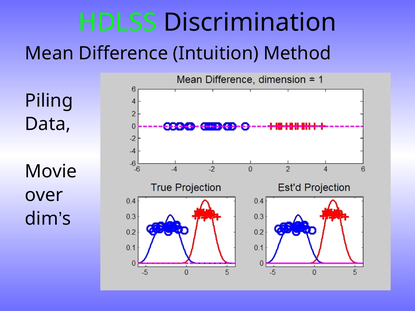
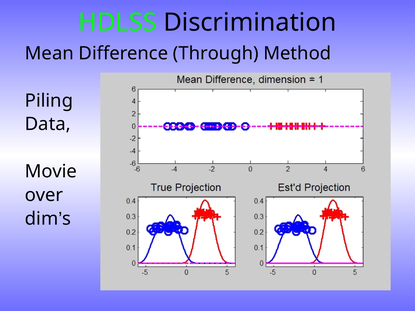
Intuition: Intuition -> Through (216, 53)
